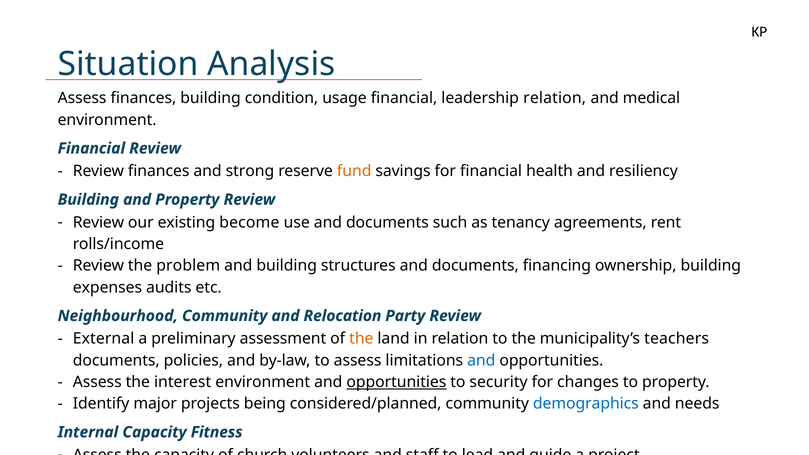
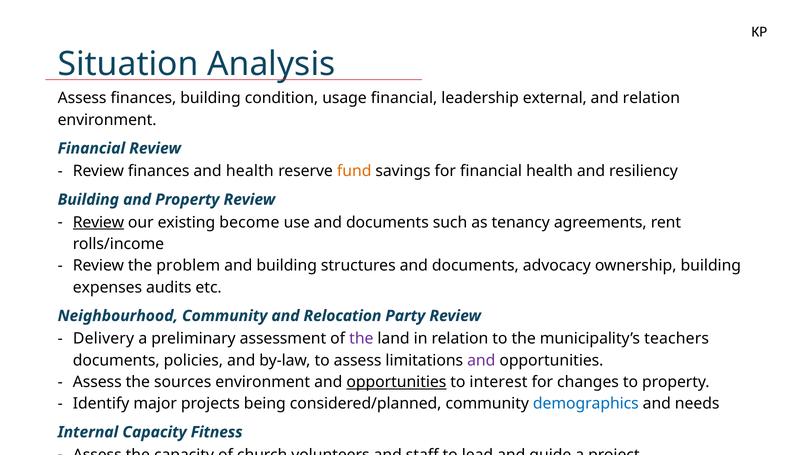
leadership relation: relation -> external (555, 98)
and medical: medical -> relation (651, 98)
and strong: strong -> health (250, 171)
Review underline: none -> present (98, 222)
financing: financing -> advocacy (557, 266)
External: External -> Delivery (104, 339)
the colour: orange -> purple (361, 339)
and colour: blue -> purple (481, 360)
interest: interest -> sources (183, 382)
security: security -> interest (499, 382)
